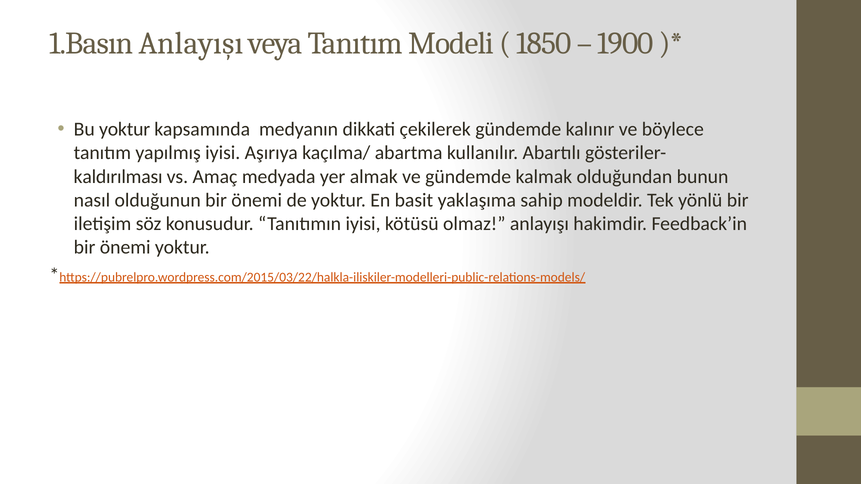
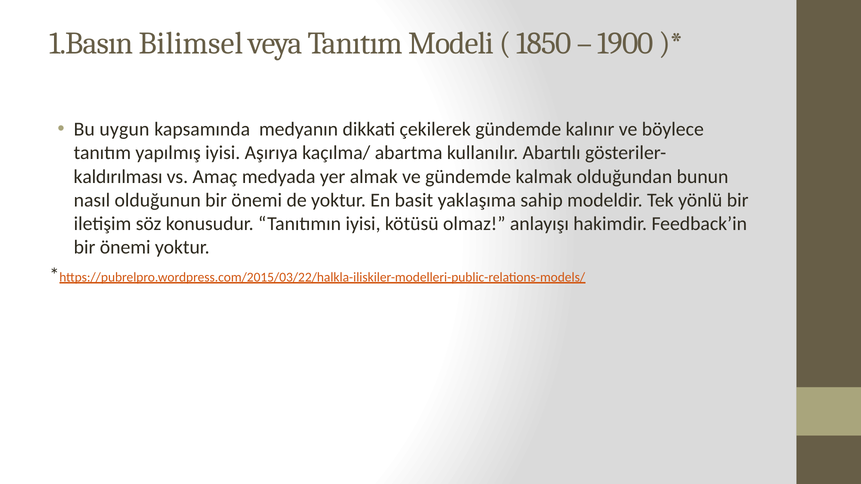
1.Basın Anlayışı: Anlayışı -> Bilimsel (191, 44)
Bu yoktur: yoktur -> uygun (124, 129)
